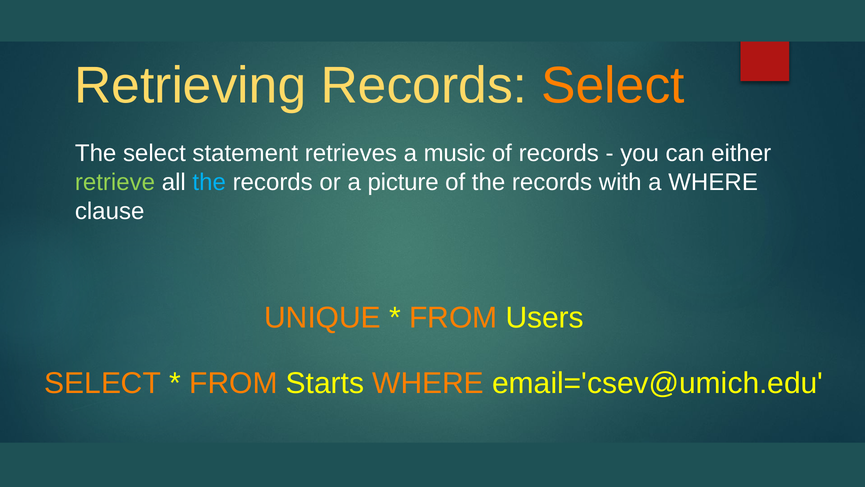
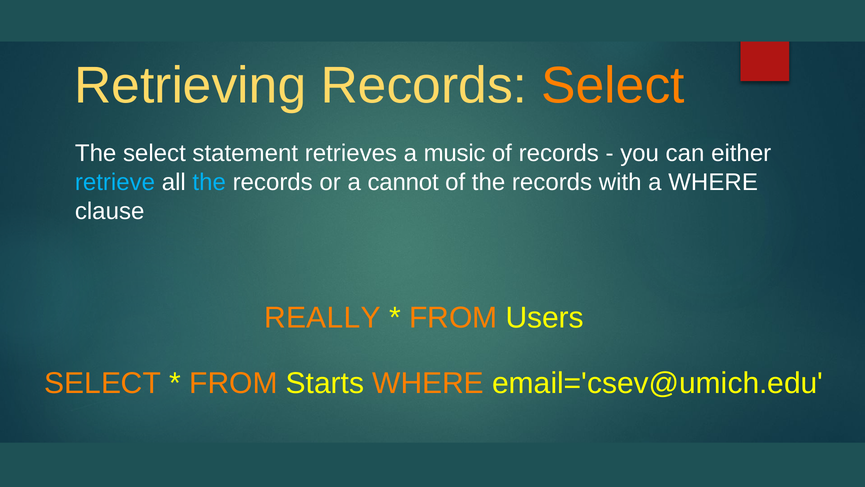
retrieve colour: light green -> light blue (115, 182)
picture: picture -> cannot (403, 182)
UNIQUE: UNIQUE -> REALLY (322, 318)
